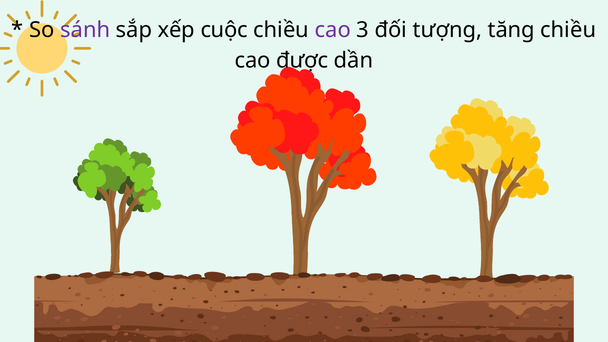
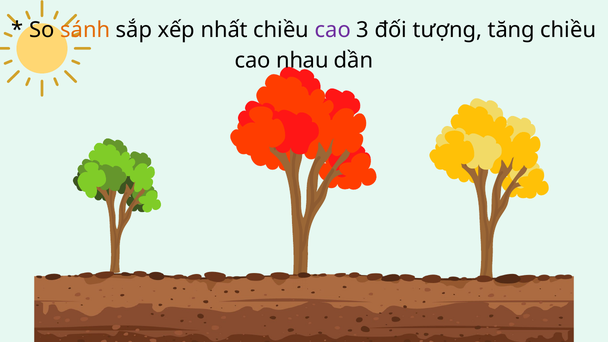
sánh colour: purple -> orange (85, 30)
cuộc: cuộc -> nhất (224, 30)
được: được -> nhau (302, 61)
